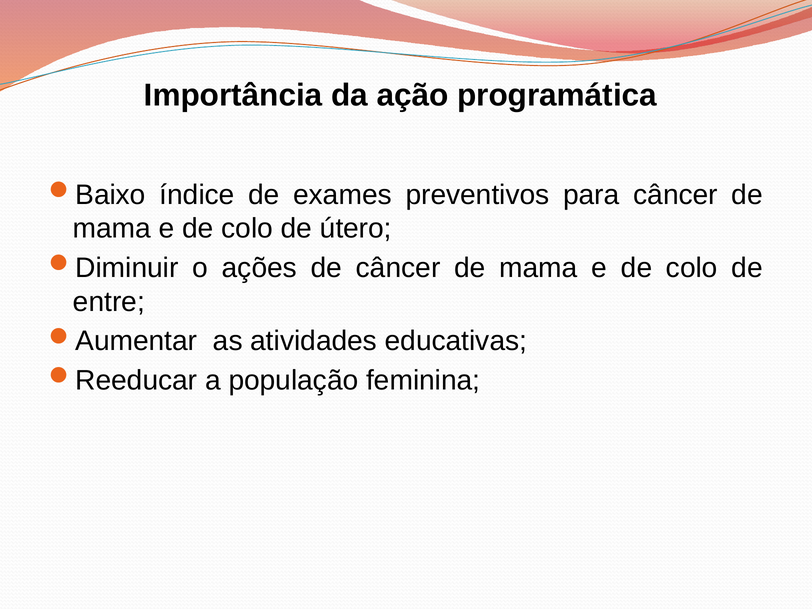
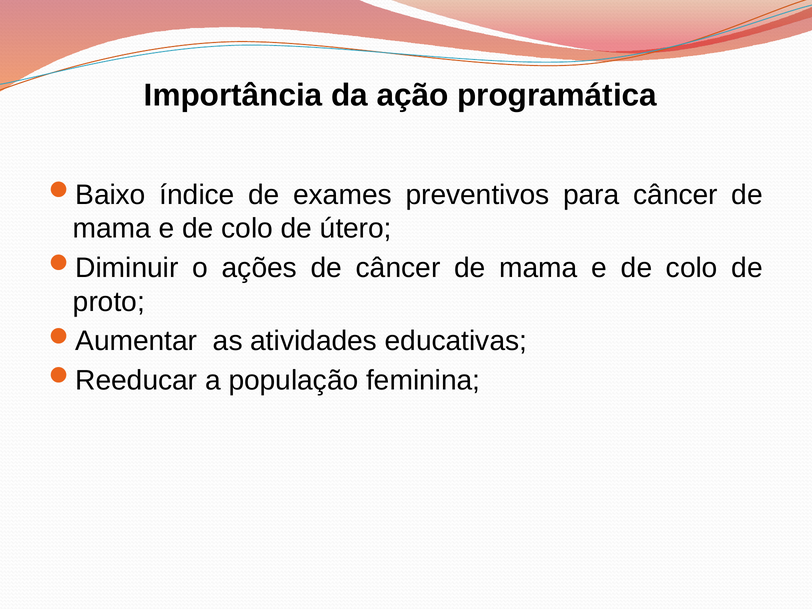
entre: entre -> proto (109, 302)
